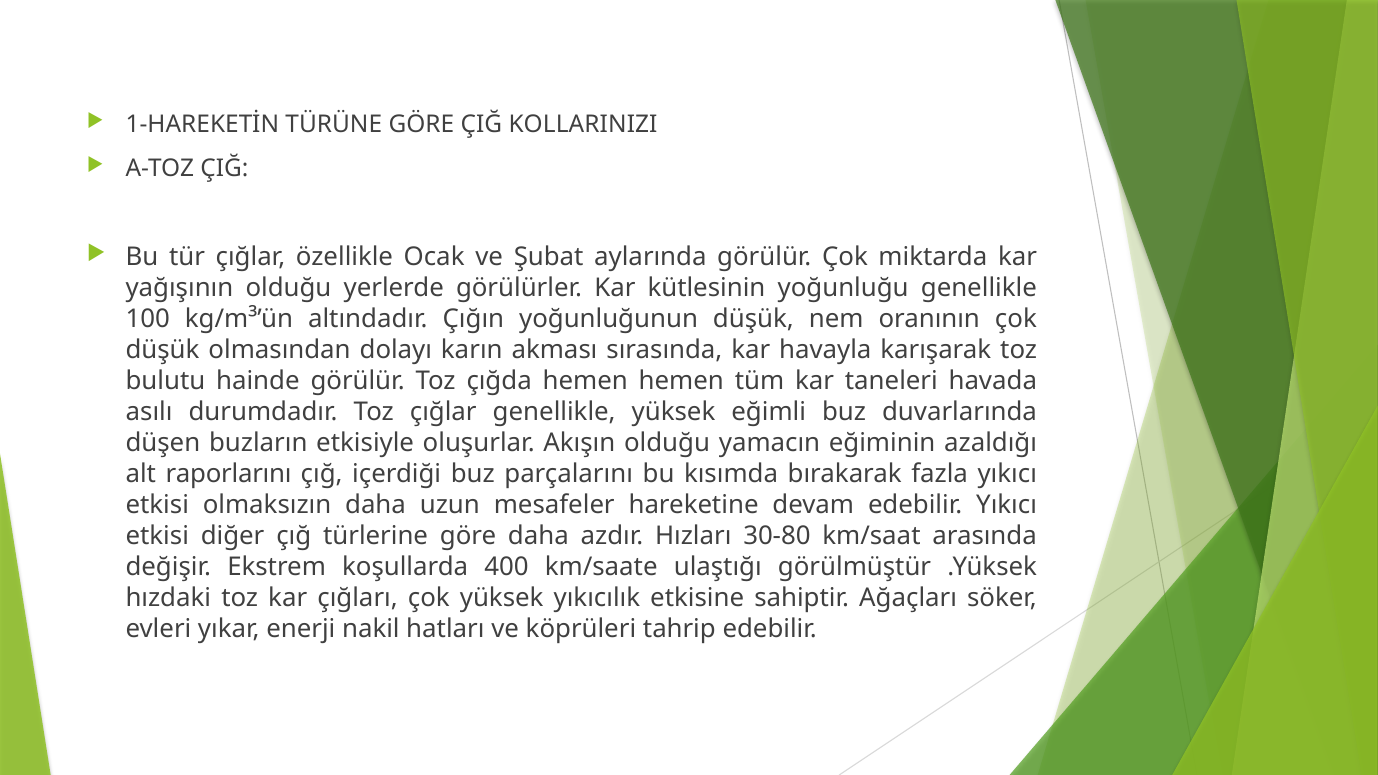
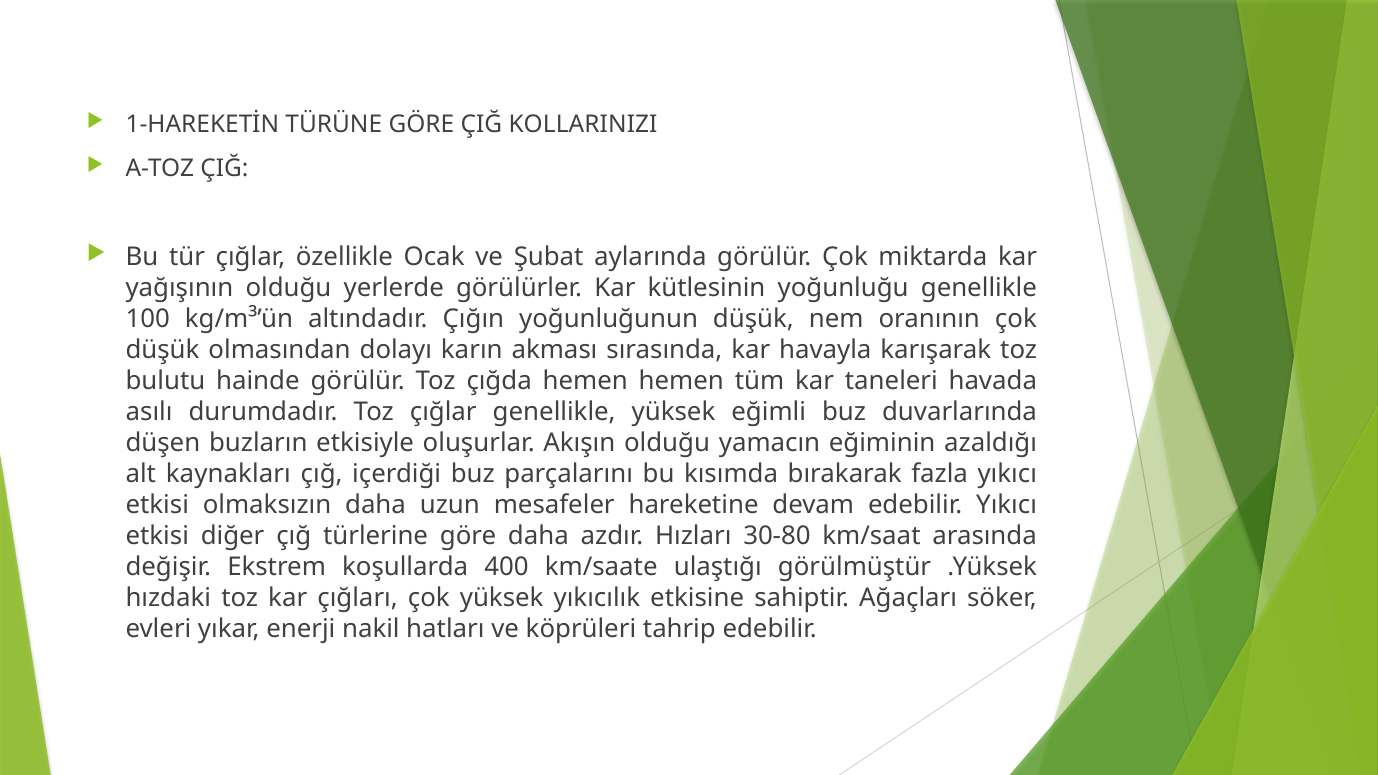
raporlarını: raporlarını -> kaynakları (228, 474)
